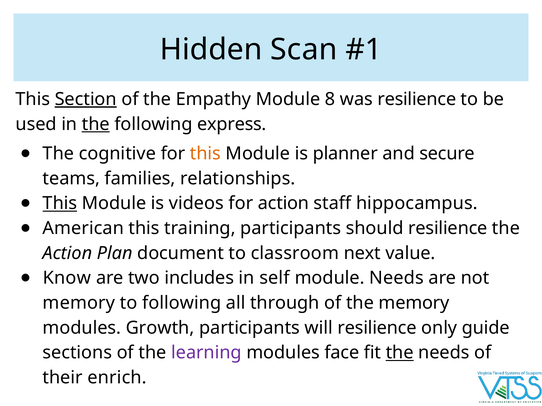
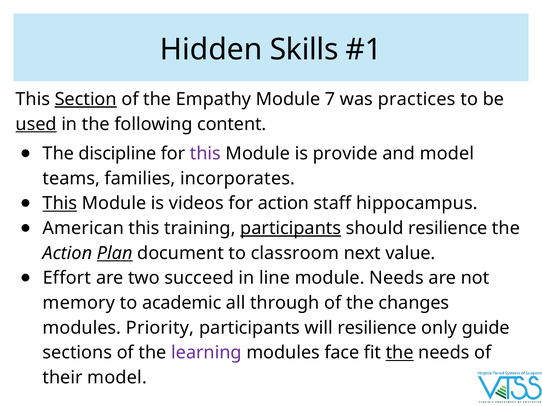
Scan: Scan -> Skills (304, 50)
8: 8 -> 7 (330, 99)
was resilience: resilience -> practices (417, 99)
used underline: none -> present (36, 124)
the underline: present -> none (96, 124)
express: express -> content (232, 124)
cognitive: cognitive -> discipline (117, 154)
this colour: orange -> purple (205, 154)
planner: planner -> provide (345, 154)
and secure: secure -> model (447, 154)
relationships: relationships -> incorporates (238, 179)
participants underline: none -> present (291, 229)
Plan underline: none -> present (115, 253)
Know: Know -> Effort (67, 278)
includes: includes -> succeed (199, 278)
self: self -> line (275, 278)
to following: following -> academic (182, 303)
the memory: memory -> changes (414, 303)
Growth: Growth -> Priority (160, 328)
their enrich: enrich -> model (117, 378)
